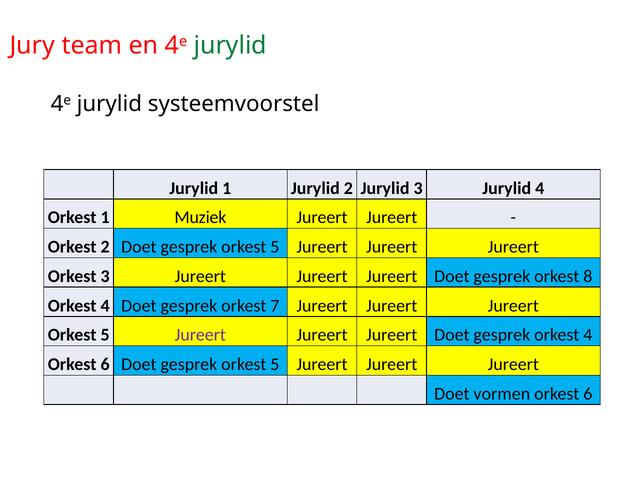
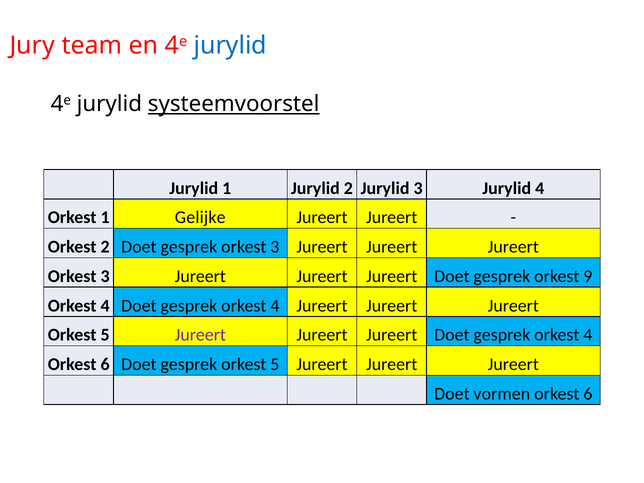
jurylid colour: green -> blue (230, 46)
systeemvoorstel underline: none -> present (234, 104)
Muziek: Muziek -> Gelijke (200, 218)
5: 5 -> 3 (275, 247)
8: 8 -> 9 (588, 276)
7: 7 -> 4 (275, 306)
